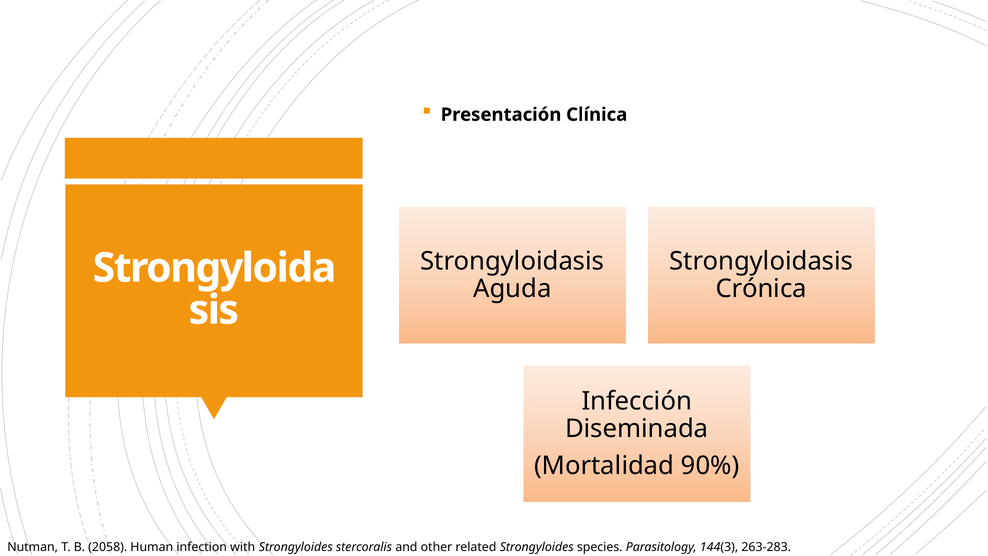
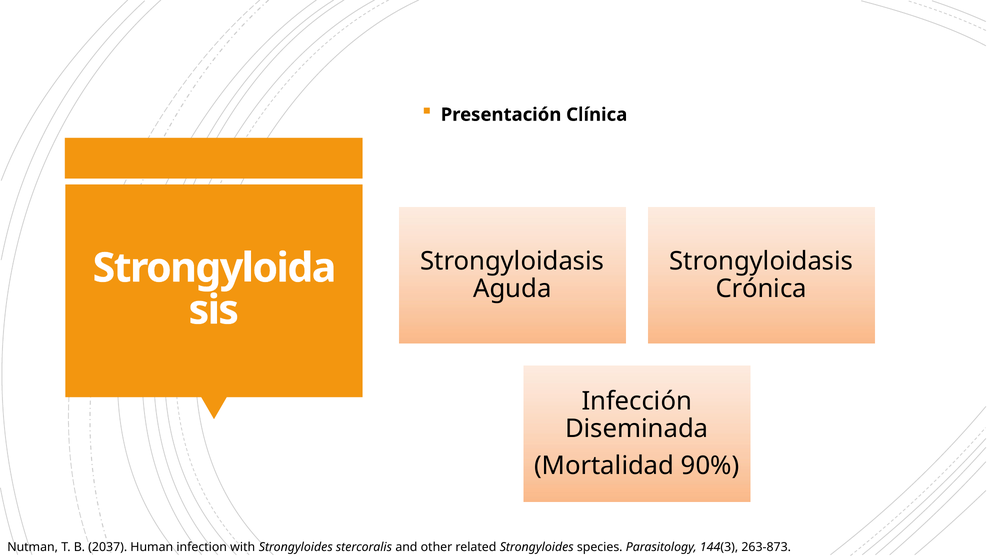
2058: 2058 -> 2037 (108, 547)
263-283: 263-283 -> 263-873 (766, 547)
